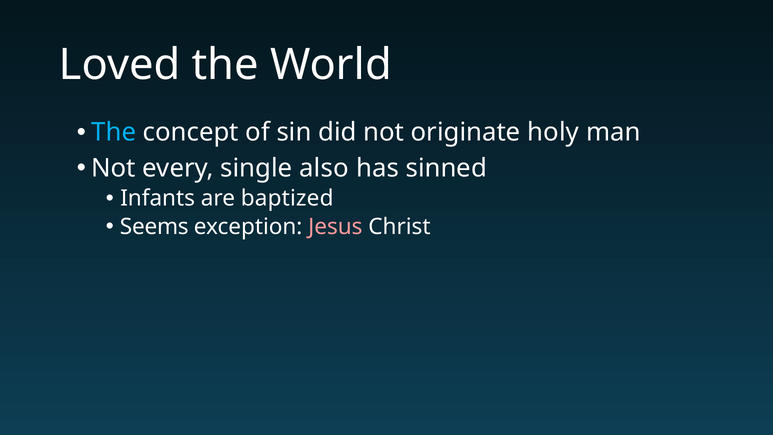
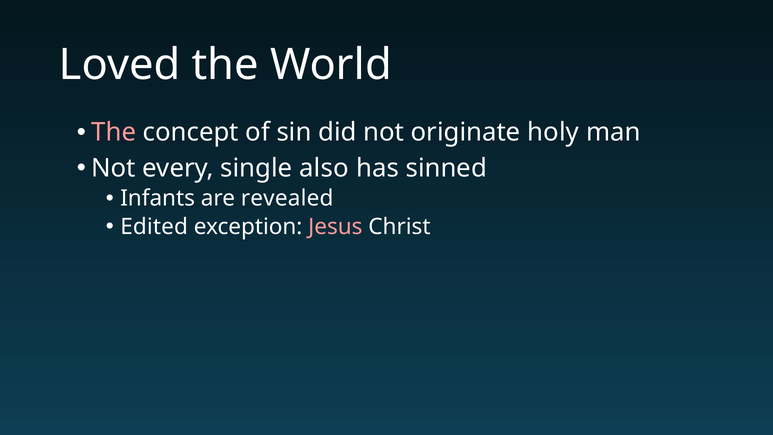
The colour: light blue -> pink (114, 132)
baptized: baptized -> revealed (287, 198)
Seems: Seems -> Edited (154, 227)
